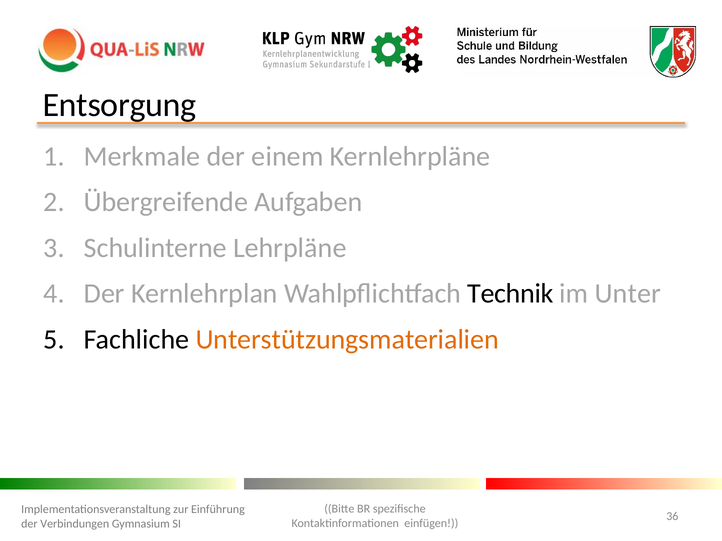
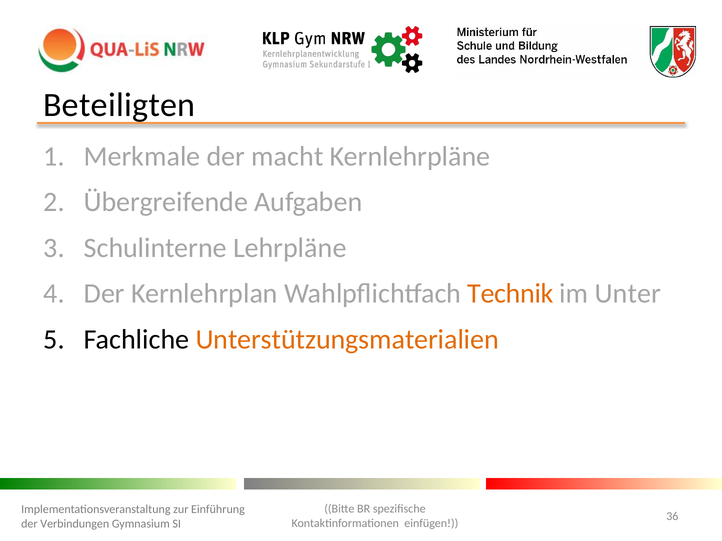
Entsorgung: Entsorgung -> Beteiligten (119, 105)
einem: einem -> macht (287, 157)
Technik colour: black -> orange (510, 294)
